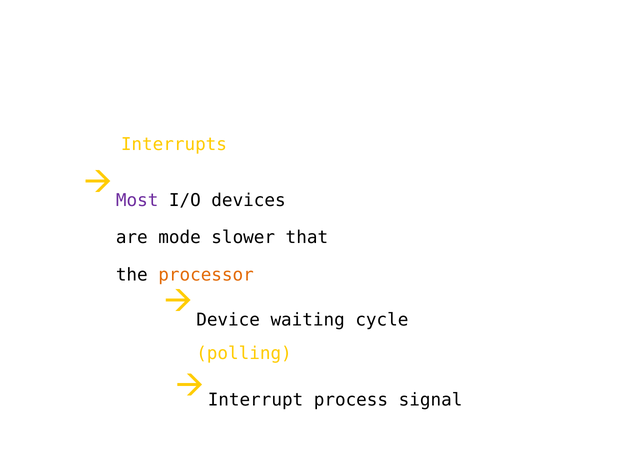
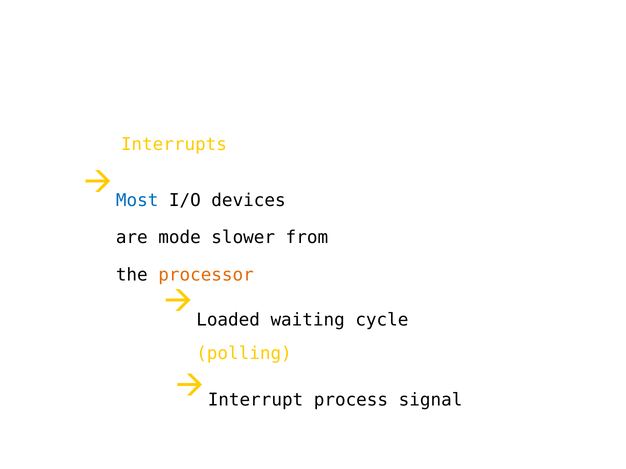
Most colour: purple -> blue (137, 201)
that: that -> from (307, 238)
Device: Device -> Loaded (228, 320)
